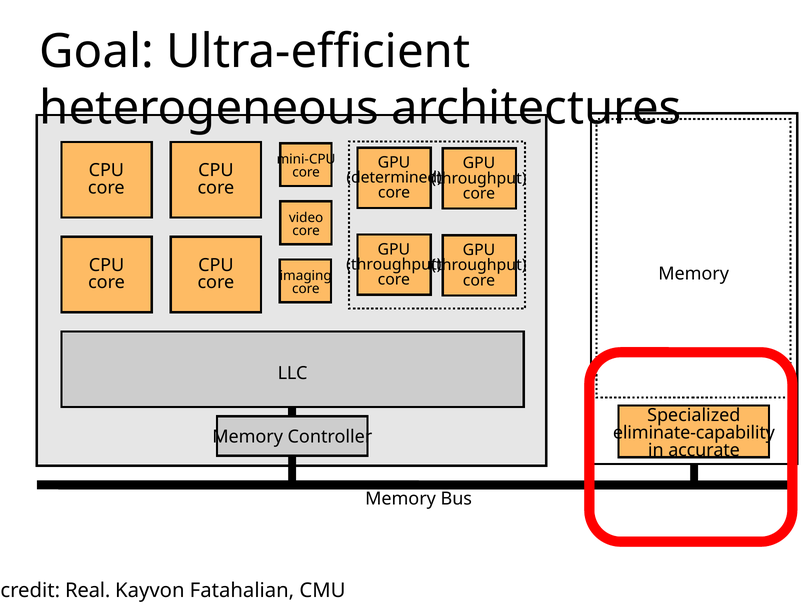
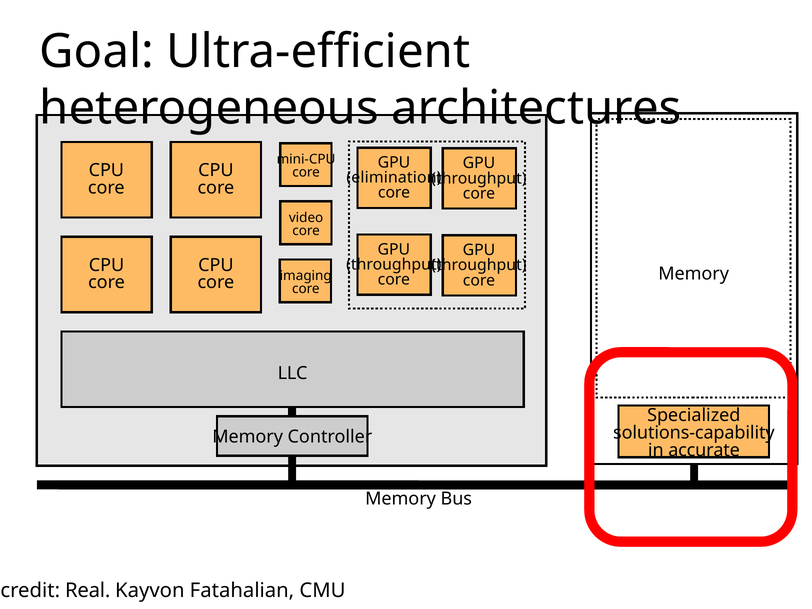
determined: determined -> elimination (394, 178)
eliminate-capability: eliminate-capability -> solutions-capability (694, 433)
